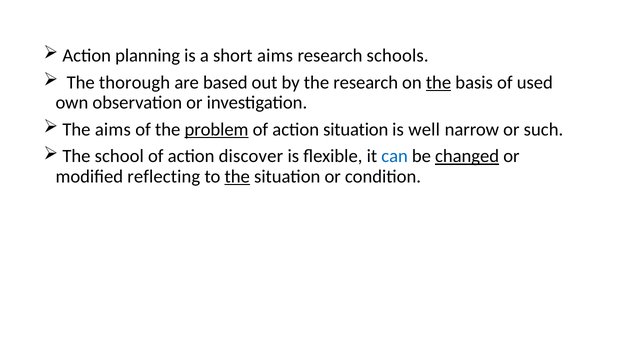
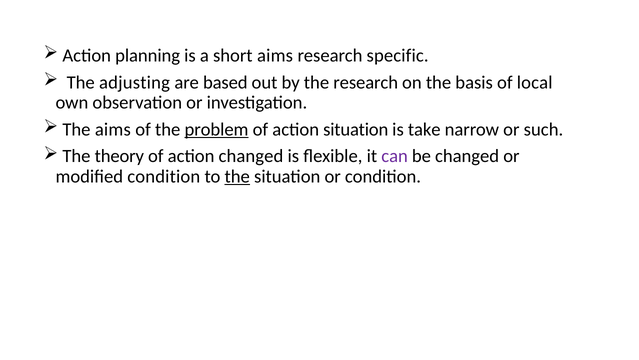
schools: schools -> specific (398, 55)
thorough: thorough -> adjusting (134, 82)
the underline: present -> none (439, 82)
used: used -> local (535, 82)
well: well -> take (424, 129)
school: school -> theory (119, 156)
action discover: discover -> changed (251, 156)
can colour: blue -> purple (395, 156)
changed underline: present -> none (467, 156)
modified reflecting: reflecting -> condition (164, 176)
